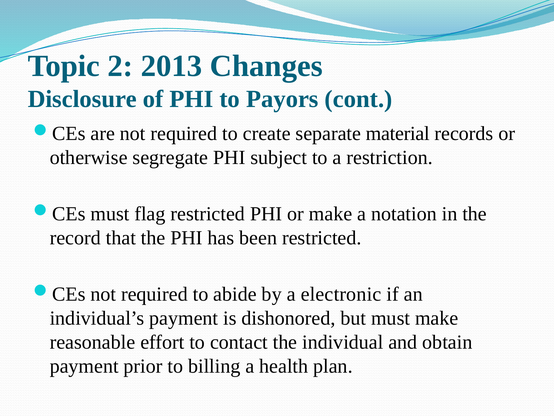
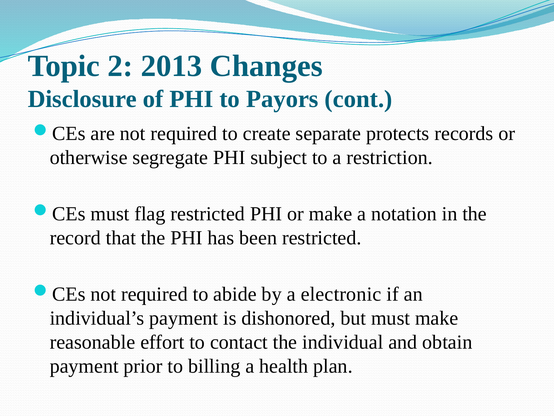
material: material -> protects (398, 133)
